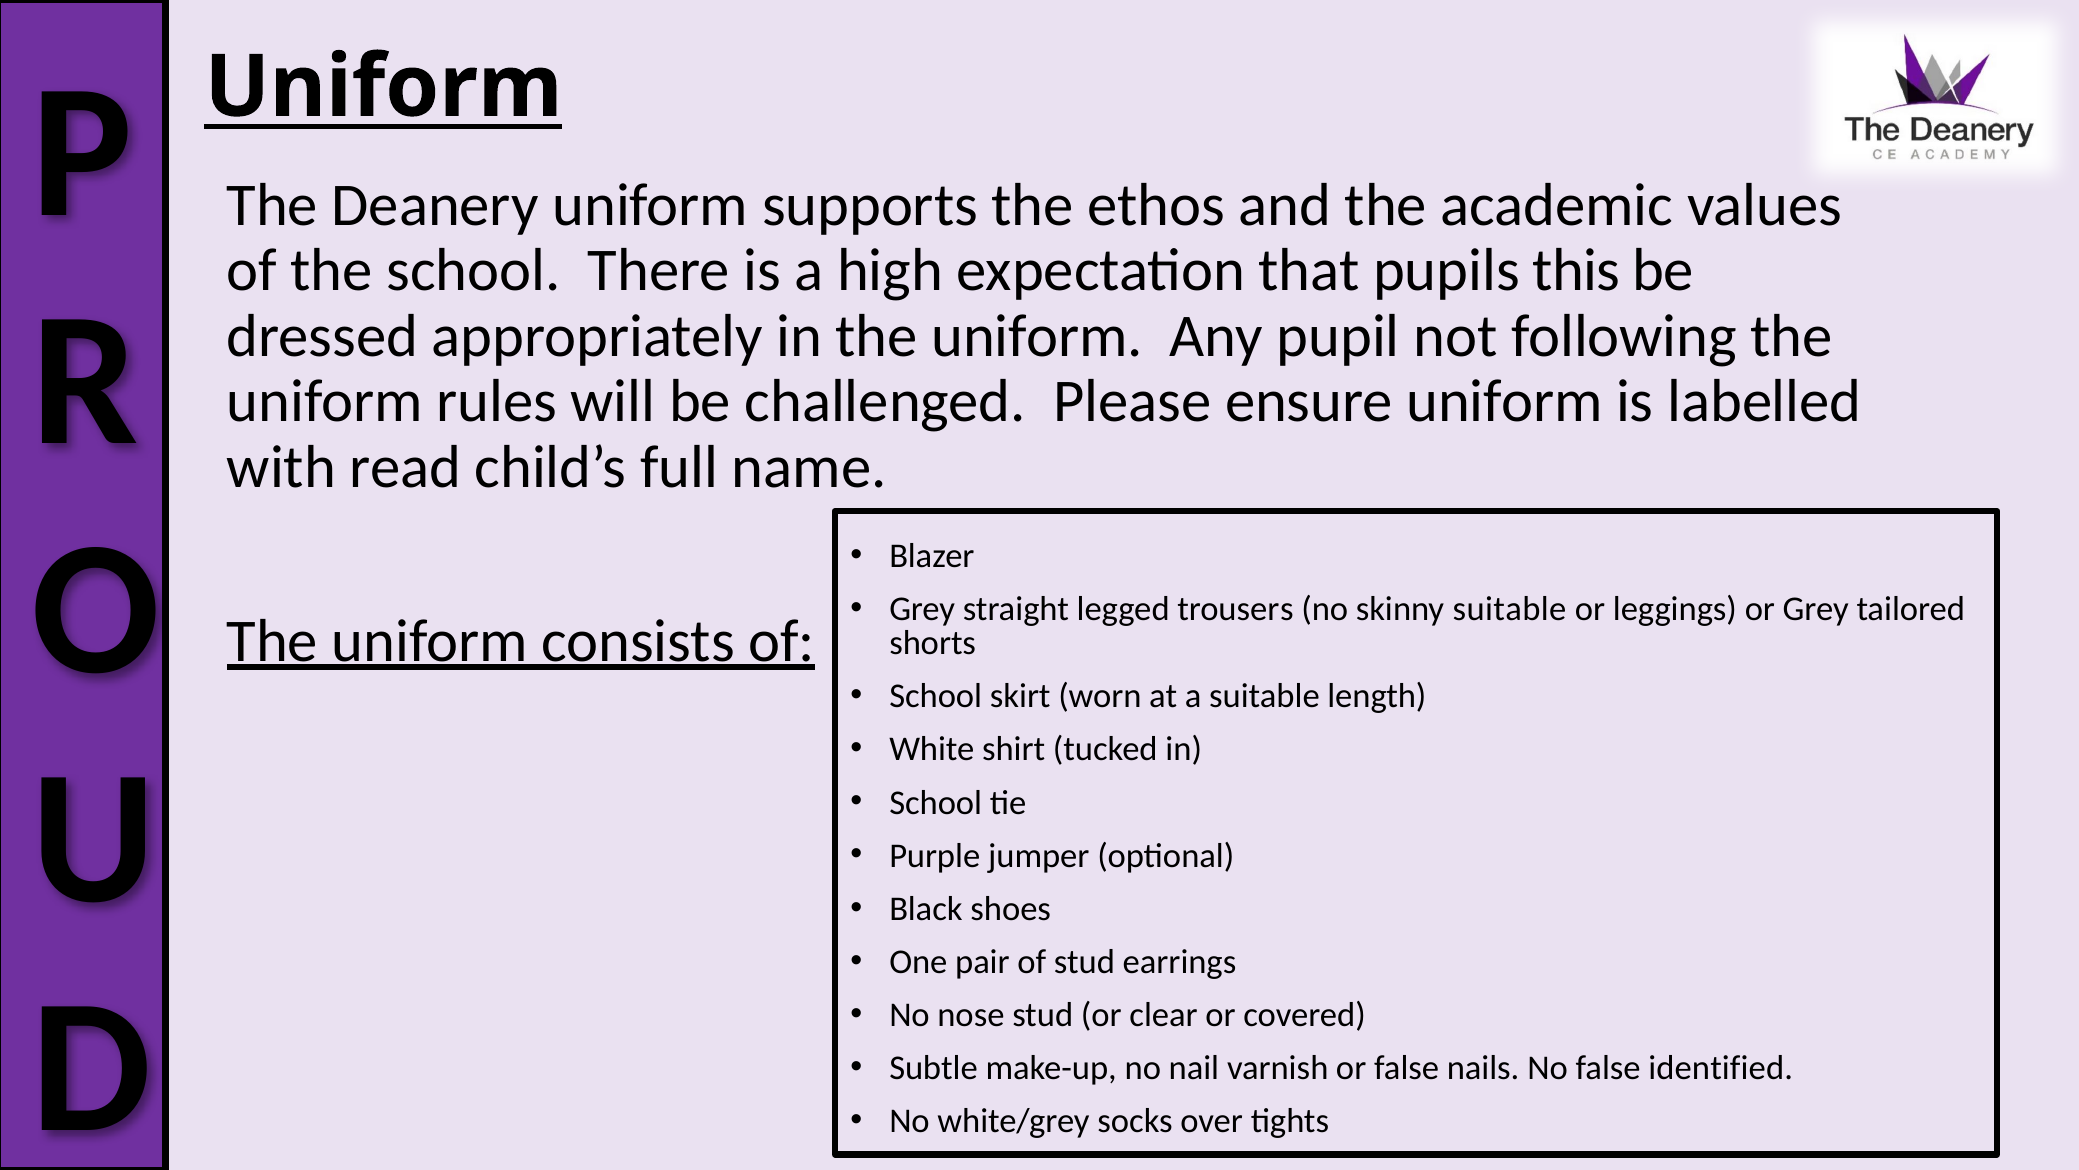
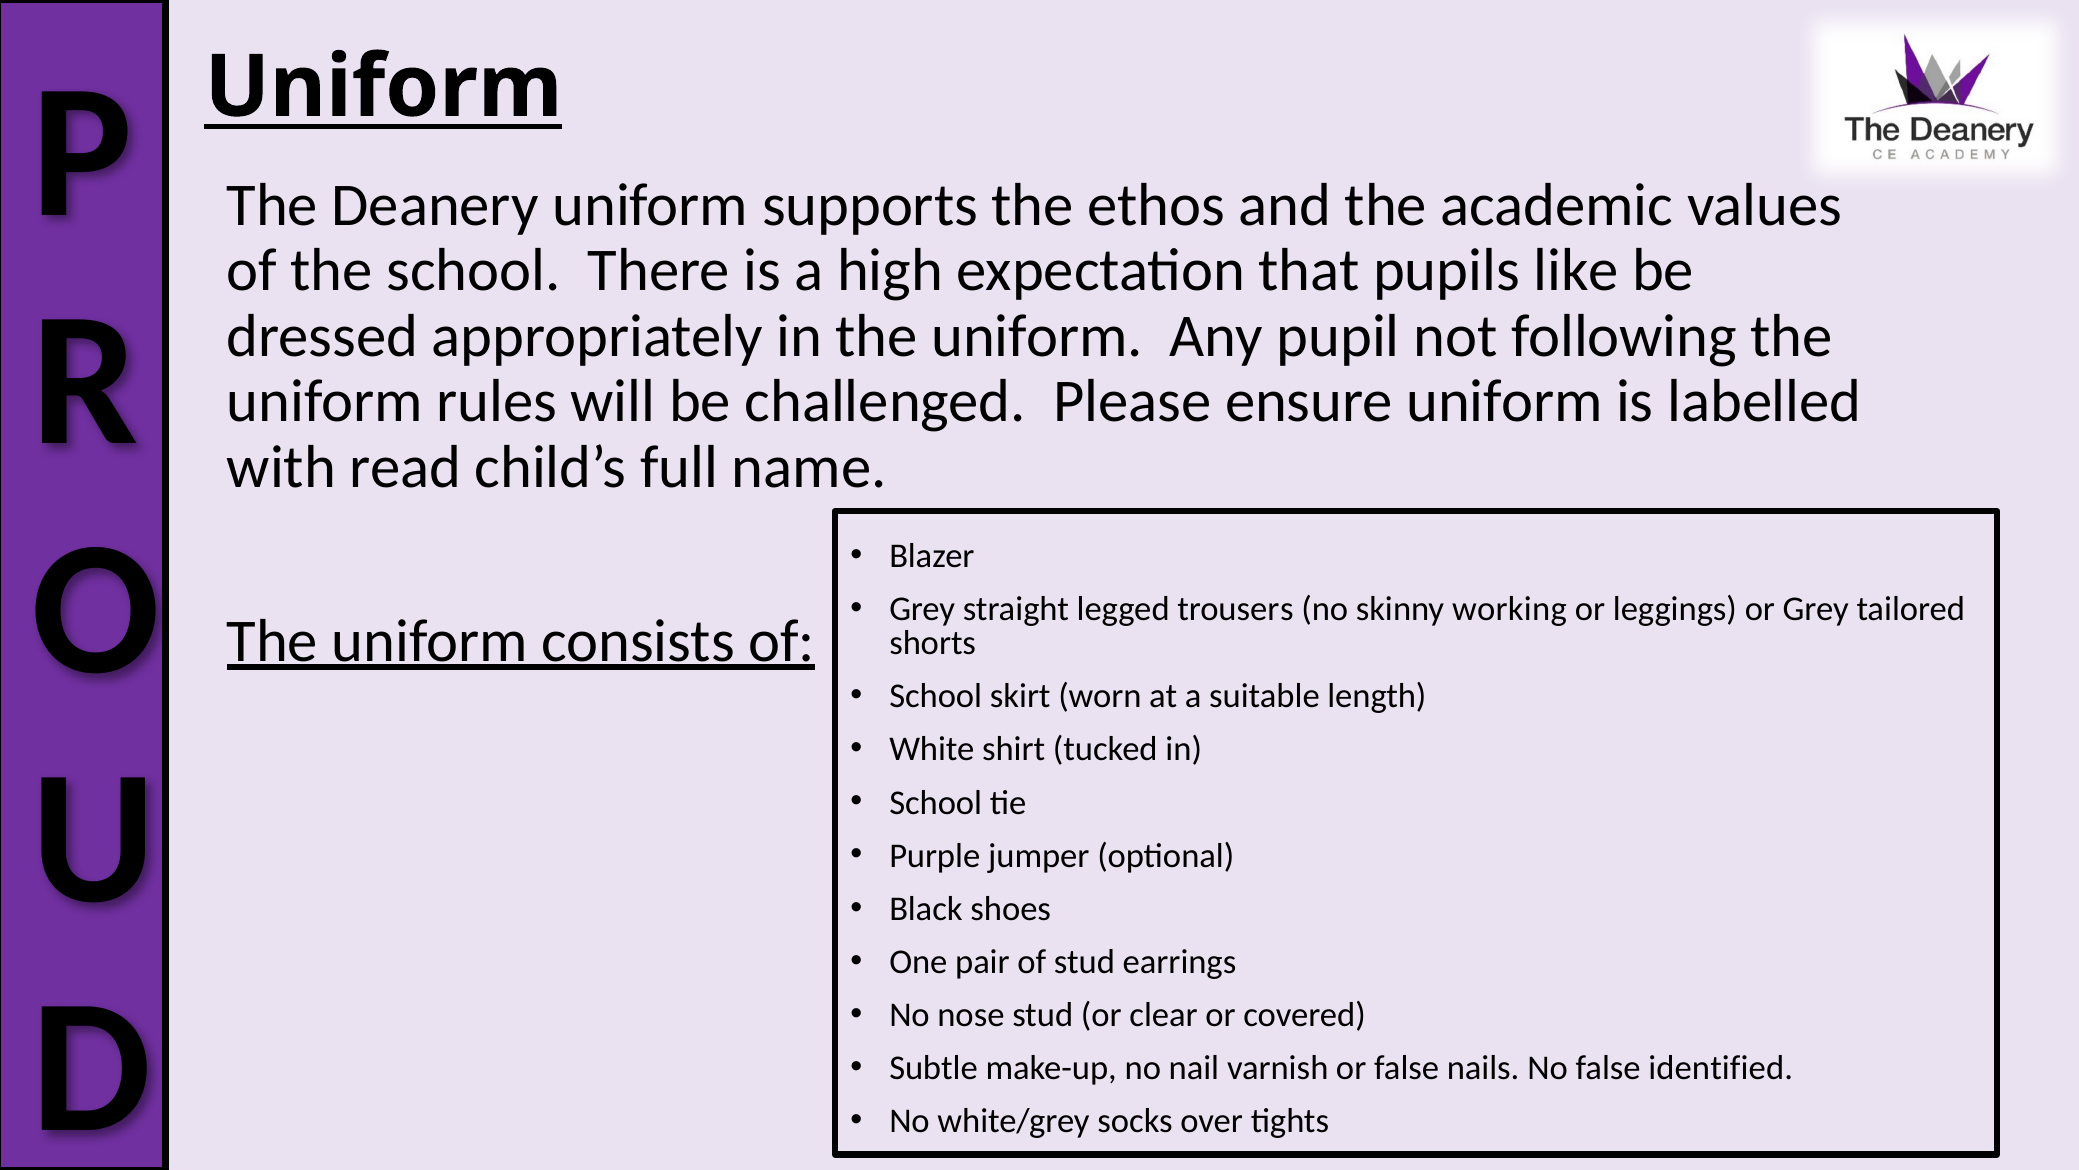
this: this -> like (1576, 271)
skinny suitable: suitable -> working (1510, 609)
